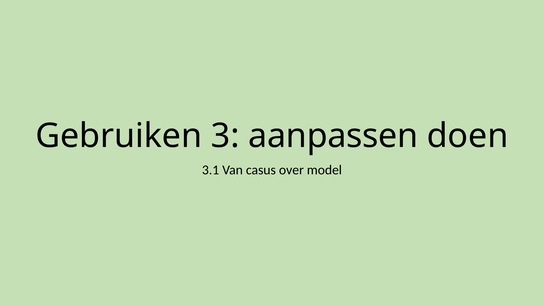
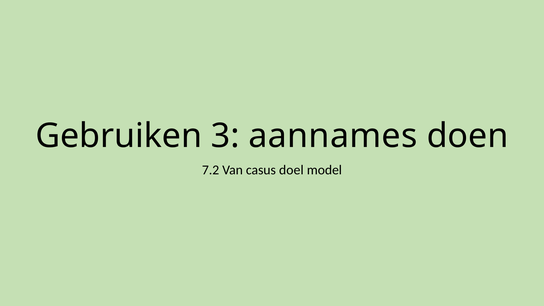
aanpassen: aanpassen -> aannames (333, 136)
3.1: 3.1 -> 7.2 (211, 170)
over: over -> doel (291, 170)
